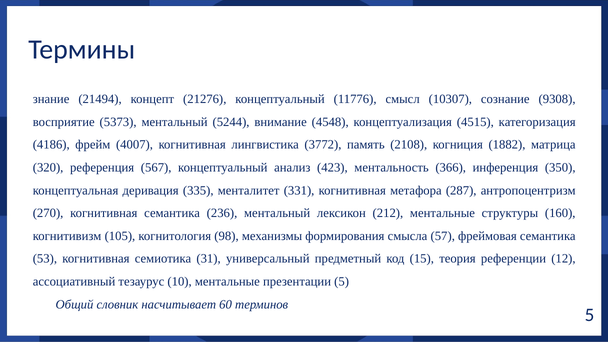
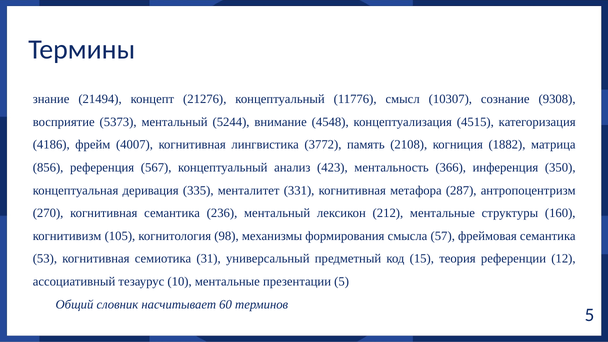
320: 320 -> 856 (48, 168)
